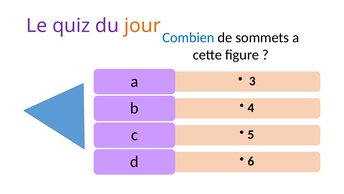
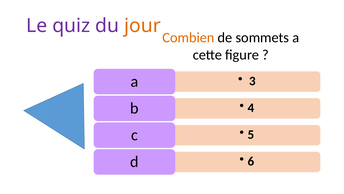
Combien colour: blue -> orange (188, 37)
